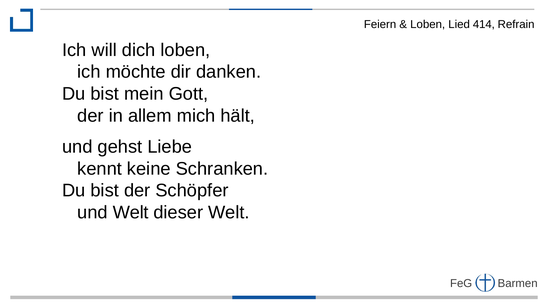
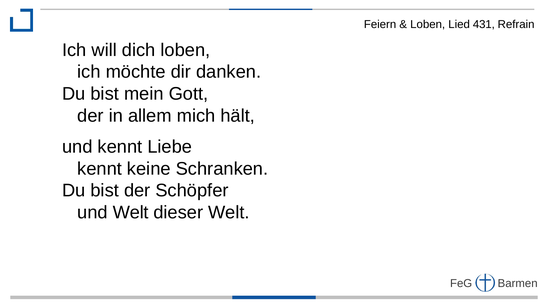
414: 414 -> 431 (484, 24)
und gehst: gehst -> kennt (120, 147)
